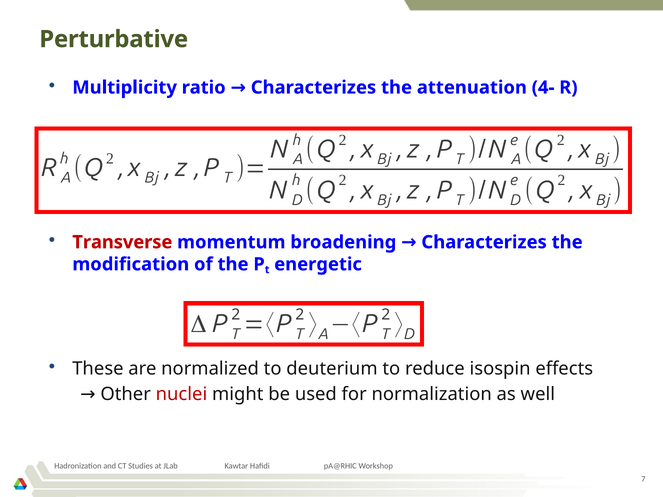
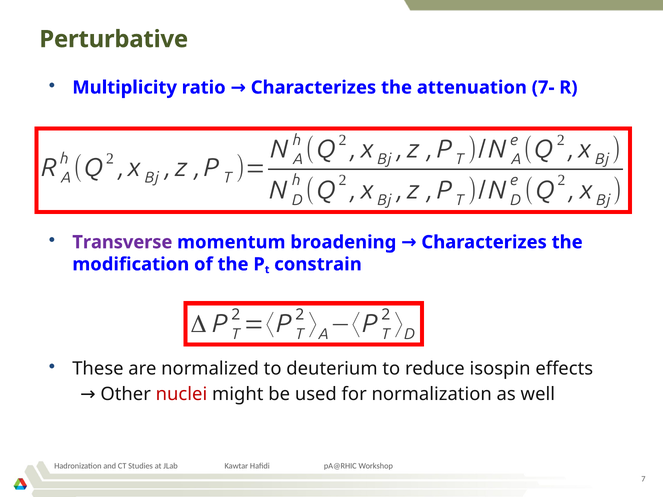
4-: 4- -> 7- (543, 88)
Transverse colour: red -> purple (122, 242)
energetic: energetic -> constrain (318, 264)
